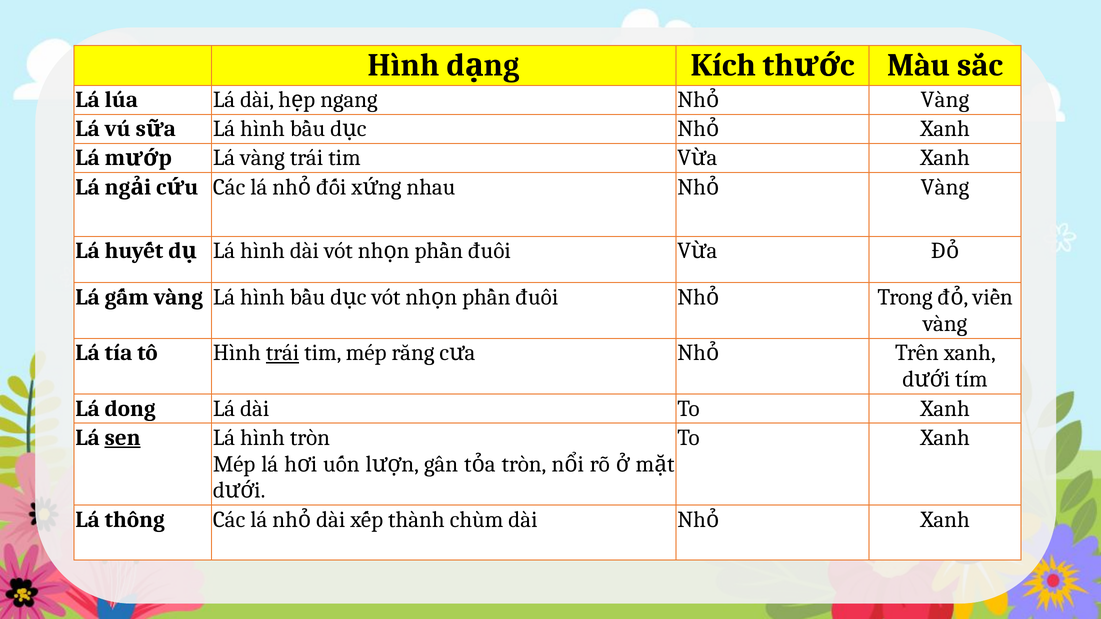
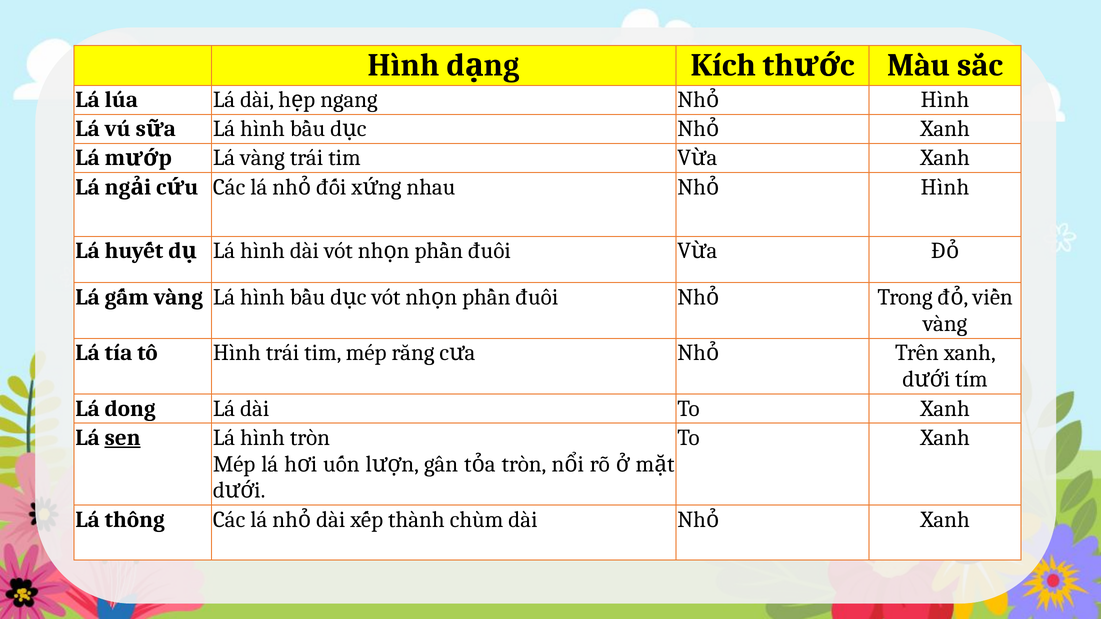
Vàng: Vàng -> Hình (945, 100)
Vàng: Vàng -> Hình (945, 187)
trái underline: present -> none (282, 353)
